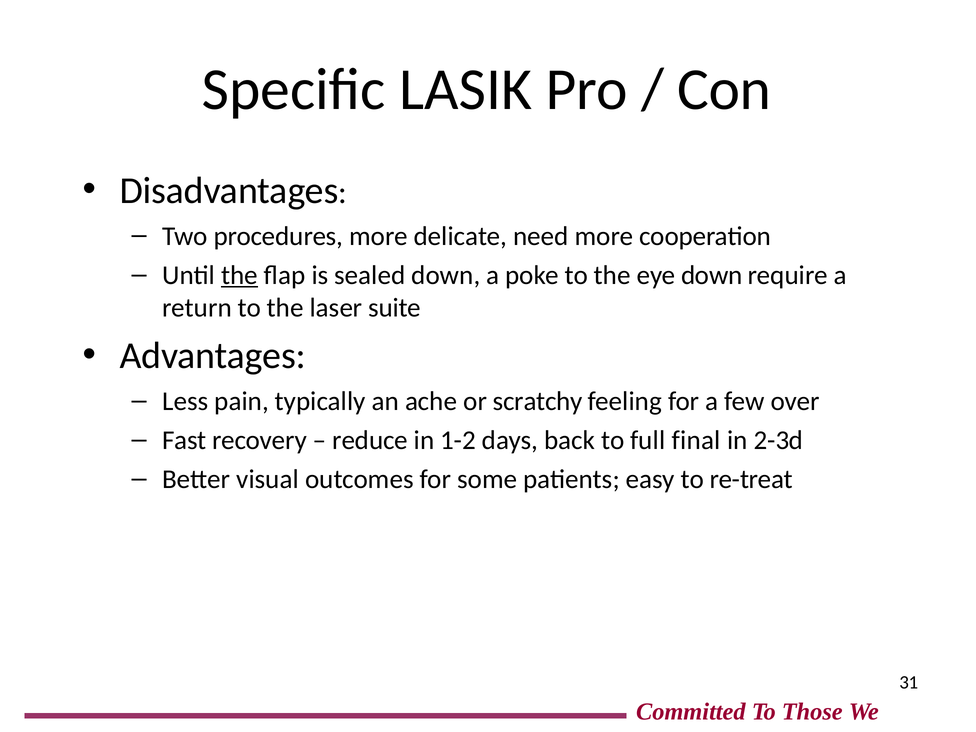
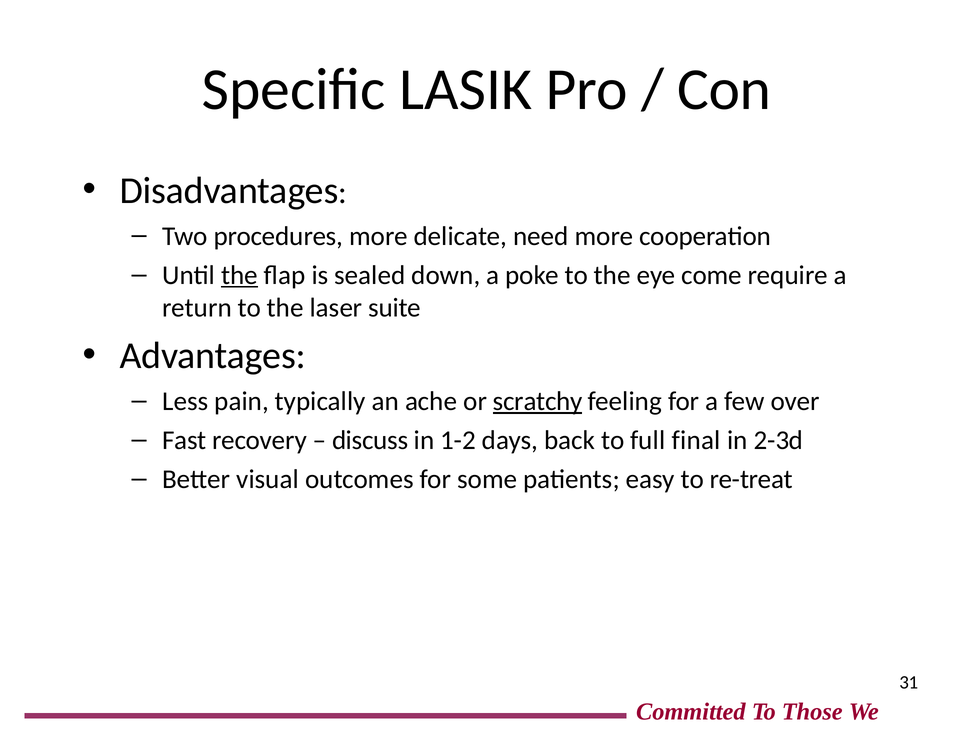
eye down: down -> come (712, 275)
scratchy underline: none -> present (538, 401)
reduce: reduce -> discuss (370, 440)
